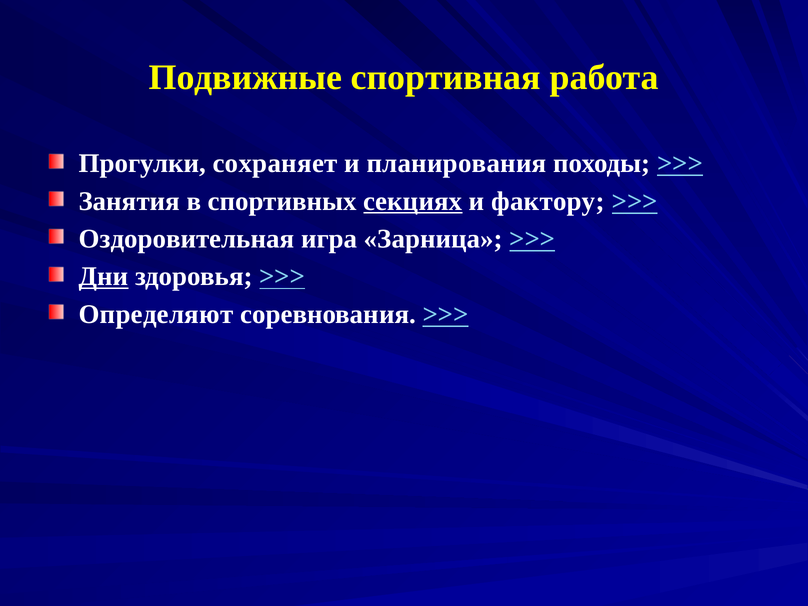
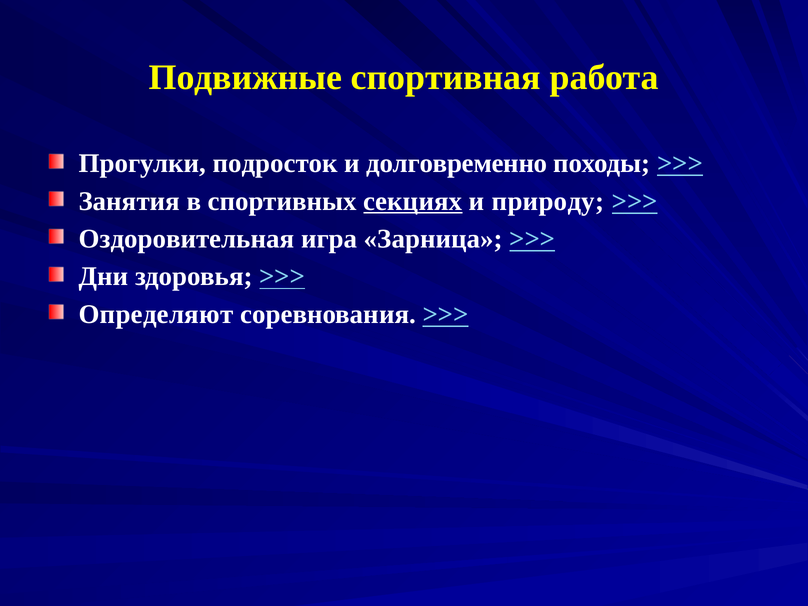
сохраняет: сохраняет -> подросток (275, 163)
планирования: планирования -> долговременно (457, 163)
фактору: фактору -> природу (548, 201)
Дни underline: present -> none (104, 277)
